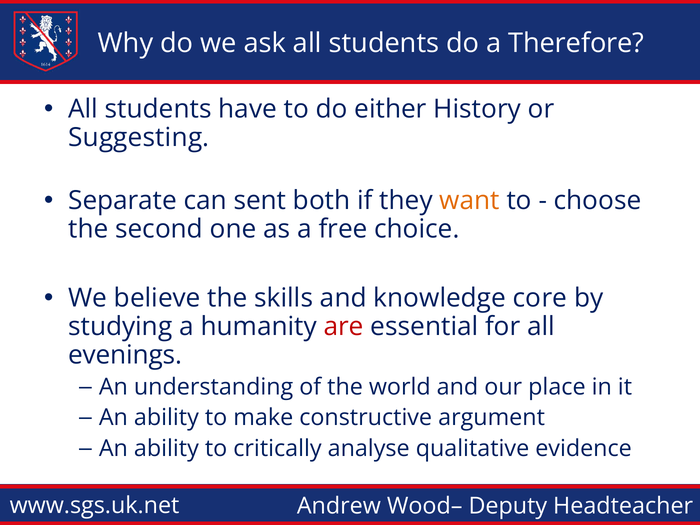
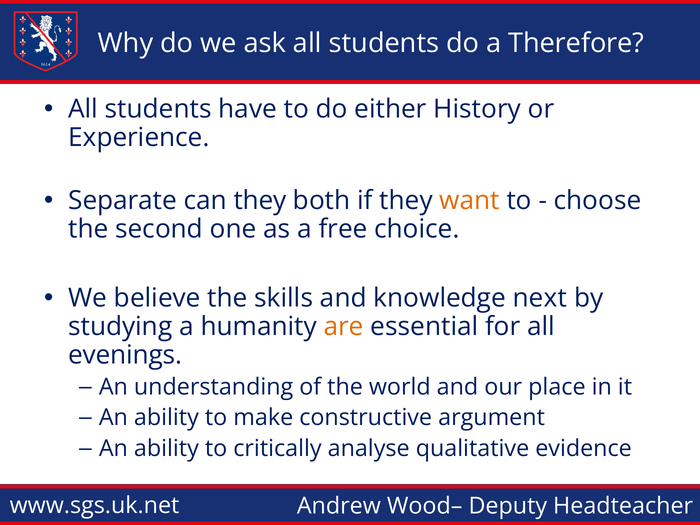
Suggesting: Suggesting -> Experience (139, 138)
can sent: sent -> they (260, 201)
core: core -> next (540, 298)
are colour: red -> orange (344, 326)
